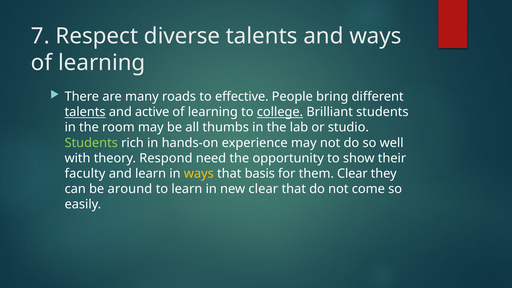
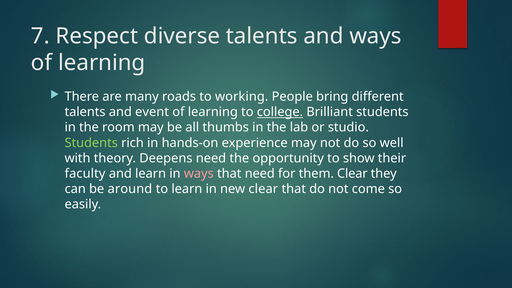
effective: effective -> working (242, 97)
talents underline: present -> none (85, 112)
active: active -> event (152, 112)
Respond: Respond -> Deepens (166, 158)
ways colour: yellow -> pink (199, 174)
that basis: basis -> need (260, 174)
